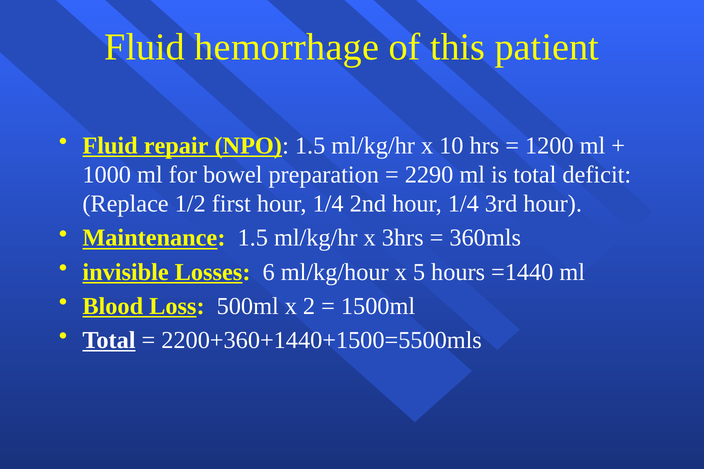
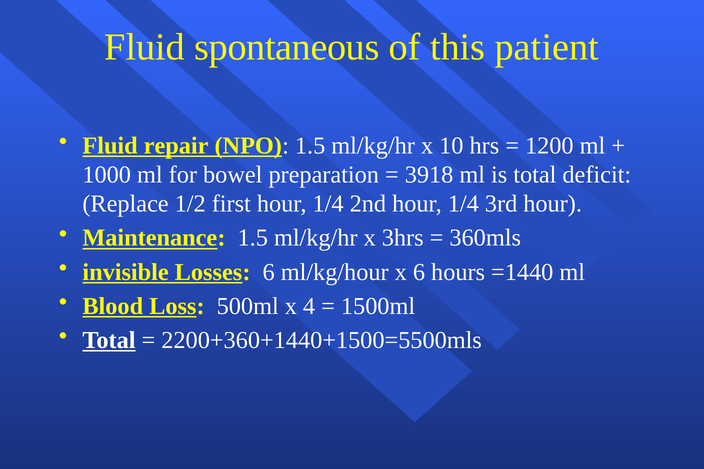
hemorrhage: hemorrhage -> spontaneous (287, 47)
2290: 2290 -> 3918 (429, 175)
x 5: 5 -> 6 (419, 272)
2: 2 -> 4 (309, 306)
